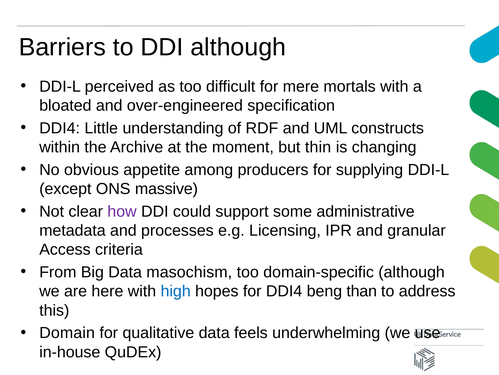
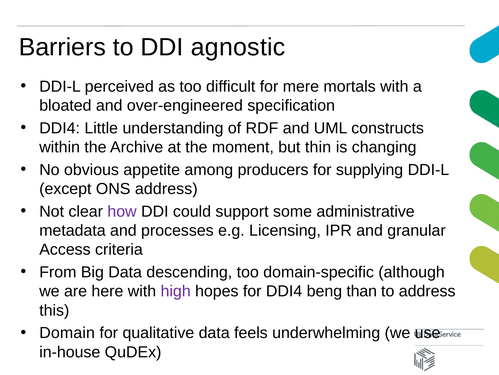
DDI although: although -> agnostic (238, 47)
ONS massive: massive -> address (166, 189)
masochism: masochism -> descending (189, 272)
high colour: blue -> purple (176, 291)
